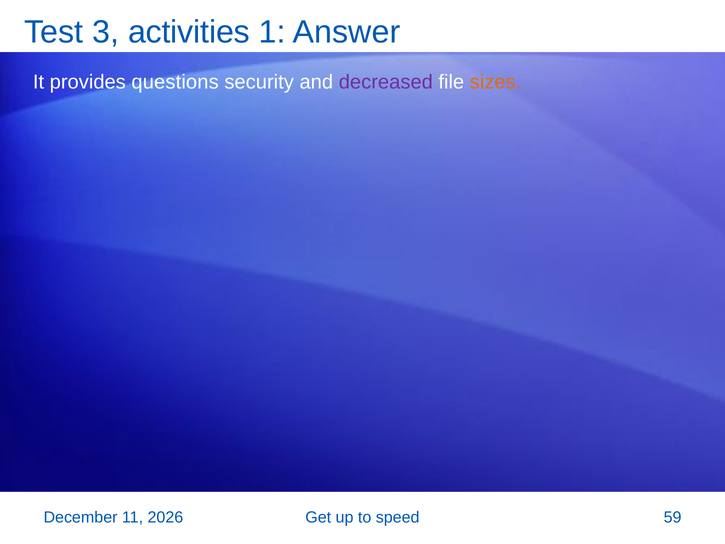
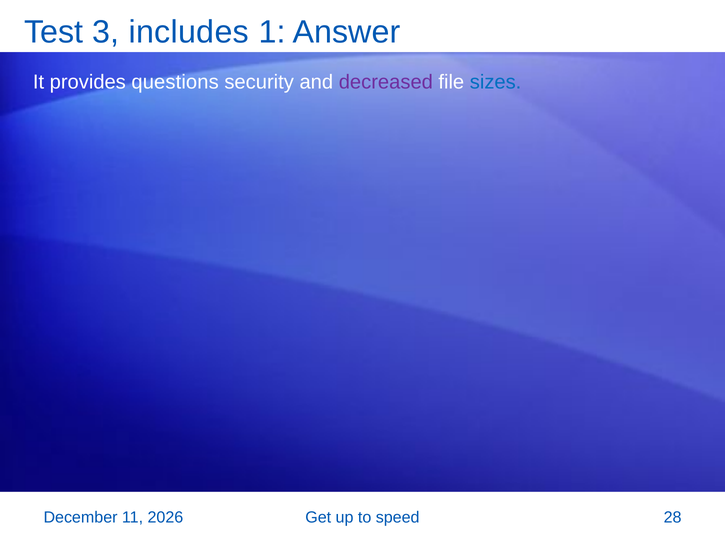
activities: activities -> includes (189, 32)
sizes colour: orange -> blue (496, 82)
59: 59 -> 28 (673, 517)
